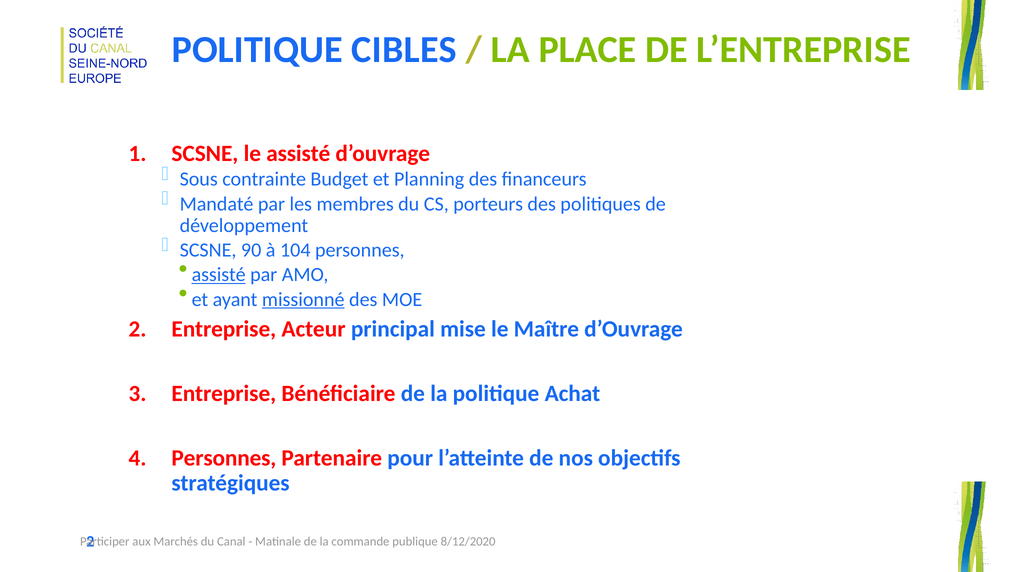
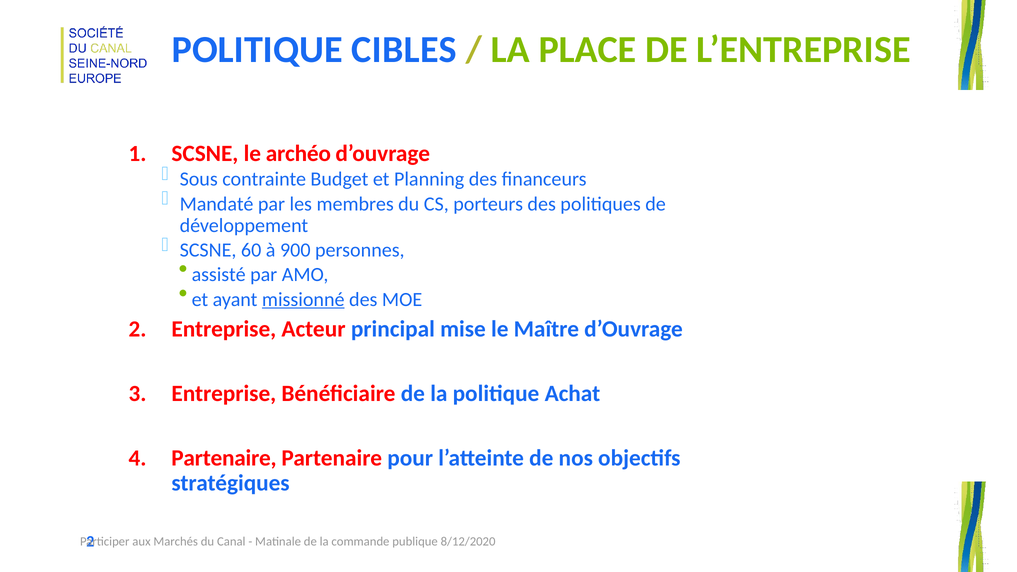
le assisté: assisté -> archéo (298, 153)
90: 90 -> 60 (251, 250)
104: 104 -> 900 (295, 250)
assisté underline: present -> none (219, 275)
Personnes: Personnes -> Partenaire (224, 458)
